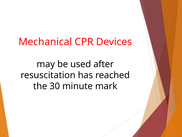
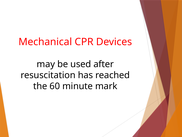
30: 30 -> 60 (55, 86)
